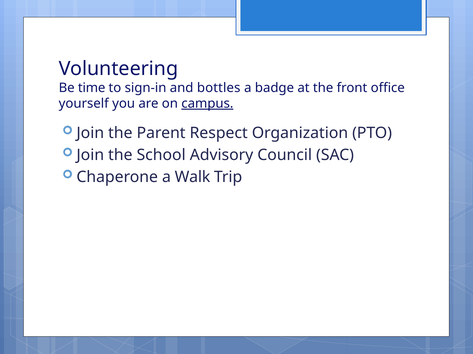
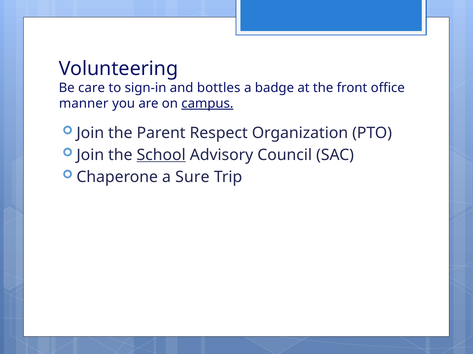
time: time -> care (92, 88)
yourself: yourself -> manner (84, 104)
School underline: none -> present (161, 155)
Walk: Walk -> Sure (192, 177)
